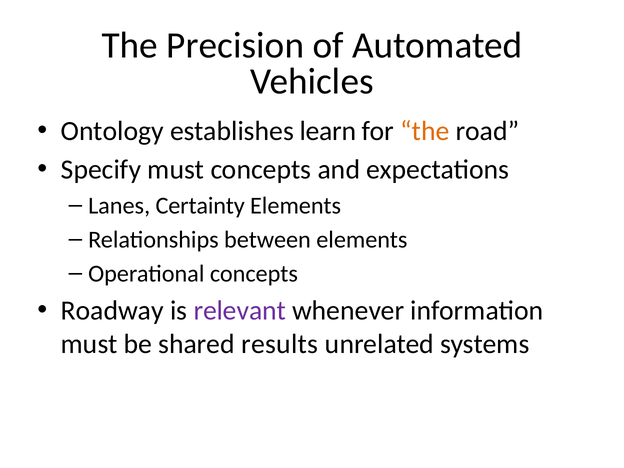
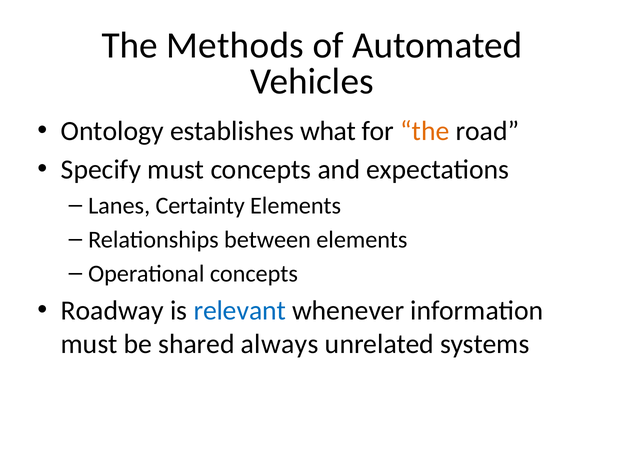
Precision: Precision -> Methods (235, 45)
learn: learn -> what (328, 131)
relevant colour: purple -> blue (240, 311)
results: results -> always (280, 344)
